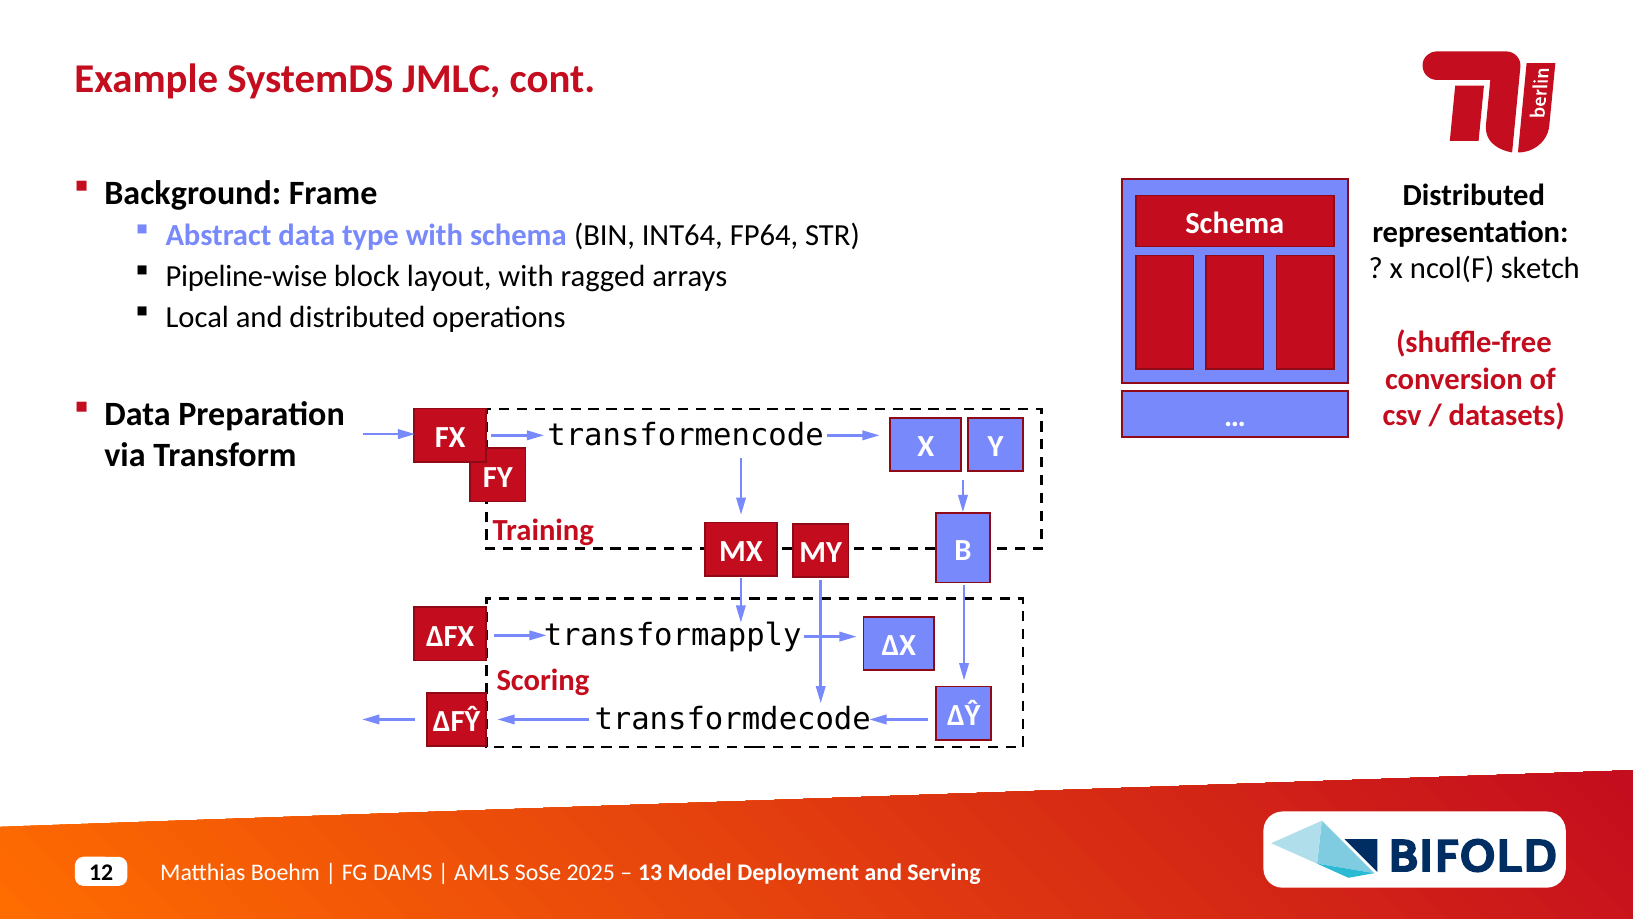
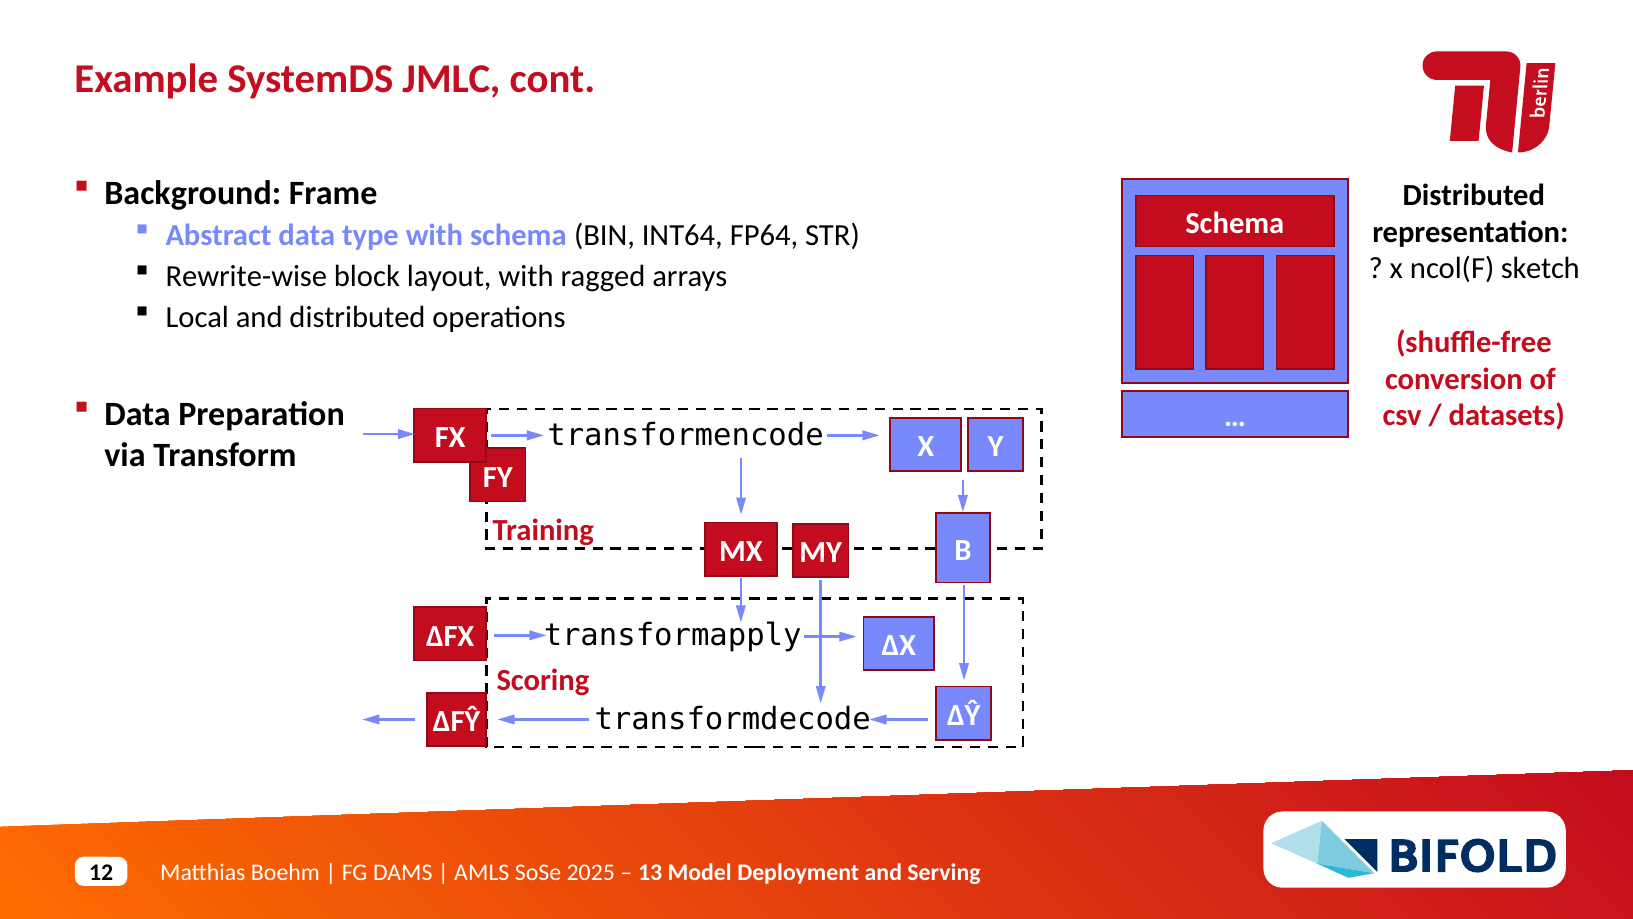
Pipeline-wise: Pipeline-wise -> Rewrite-wise (246, 276)
